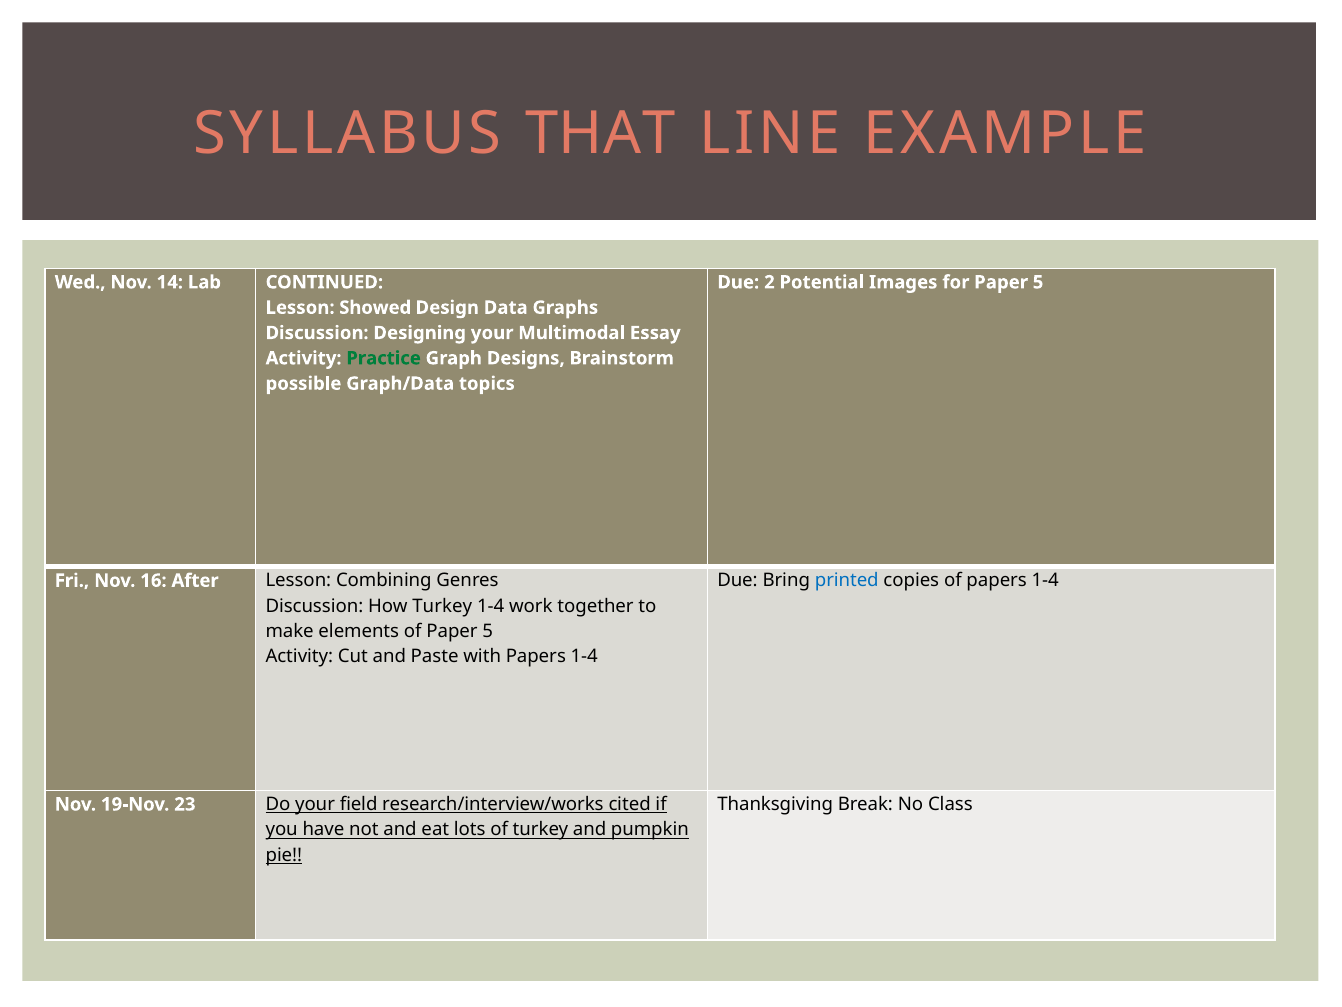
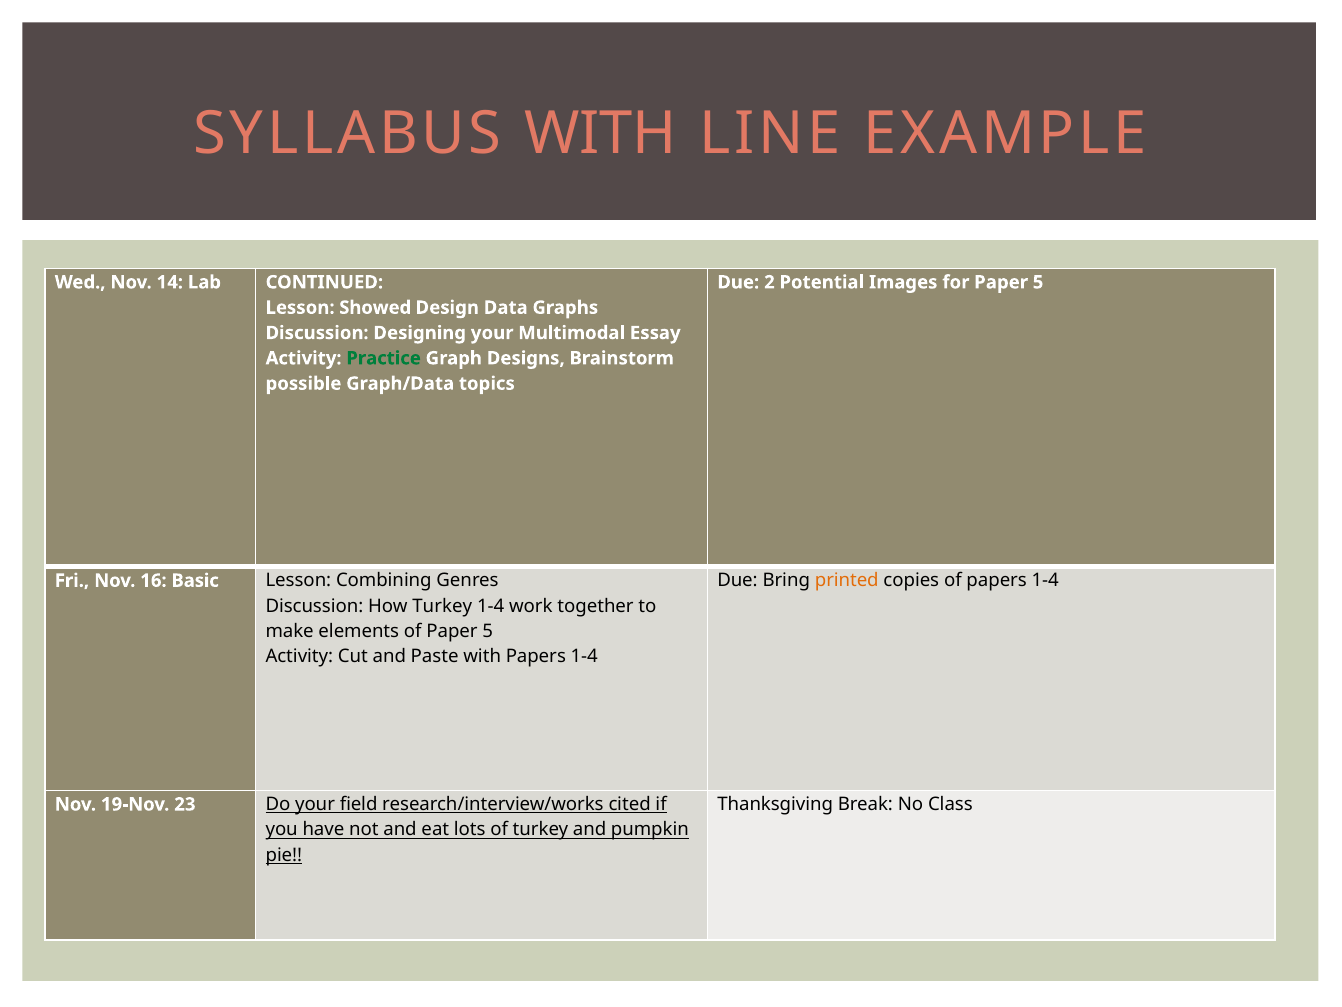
SYLLABUS THAT: THAT -> WITH (601, 134)
printed colour: blue -> orange (847, 580)
After: After -> Basic (195, 580)
